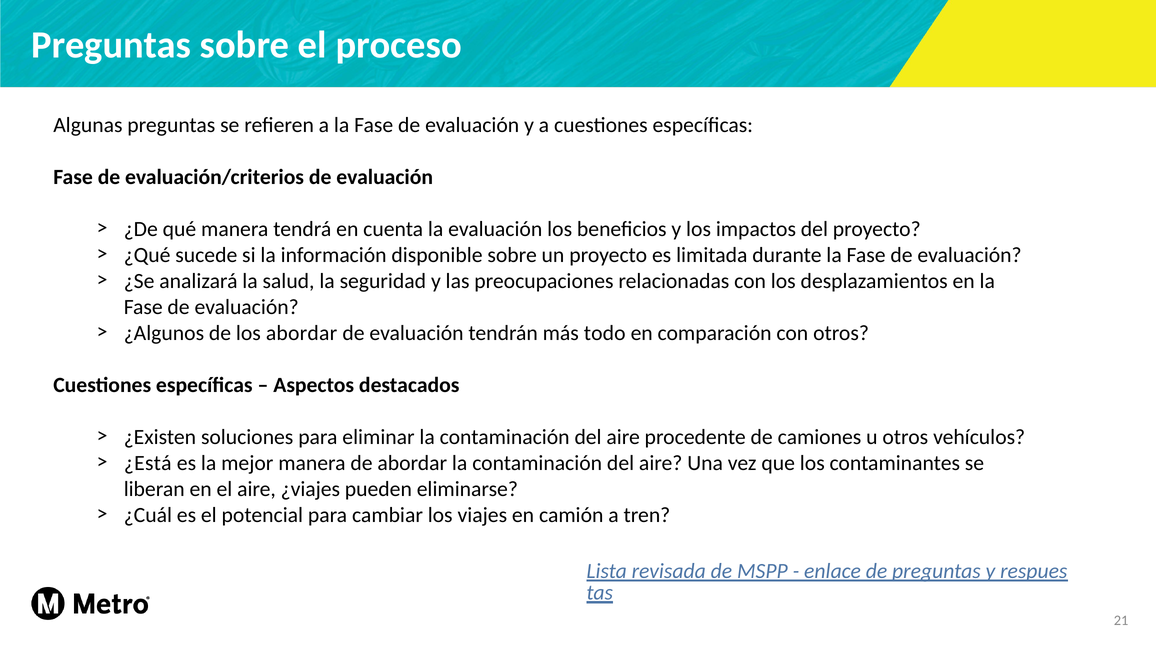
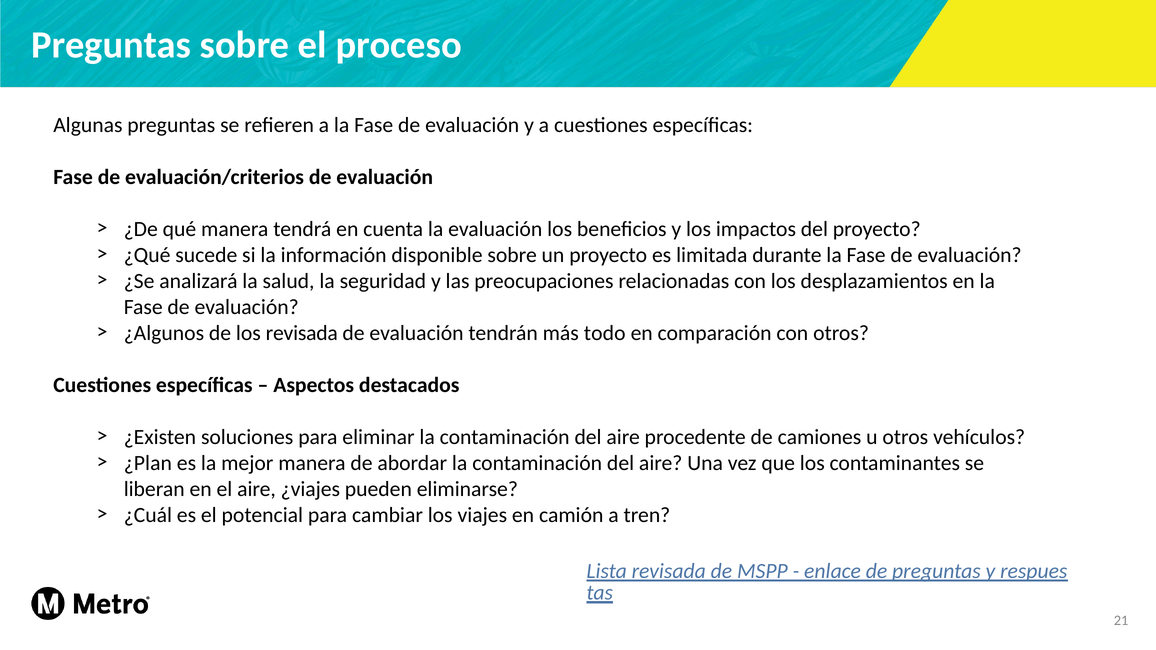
los abordar: abordar -> revisada (302, 333)
¿Está: ¿Está -> ¿Plan (148, 463)
